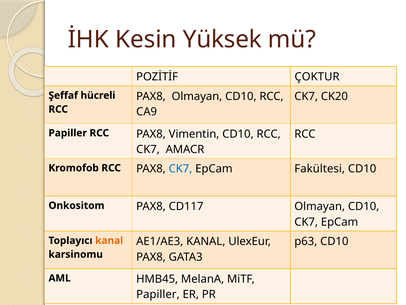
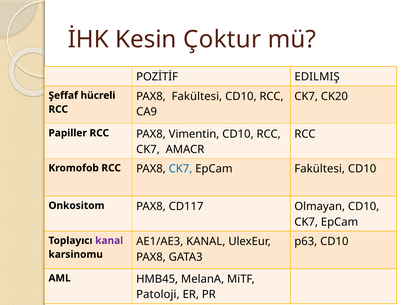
Yüksek: Yüksek -> Çoktur (222, 39)
ÇOKTUR: ÇOKTUR -> EDILMIŞ (317, 77)
PAX8 Olmayan: Olmayan -> Fakültesi (197, 96)
kanal colour: orange -> purple (109, 240)
Papiller: Papiller -> Patoloji (158, 294)
